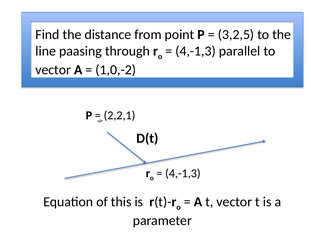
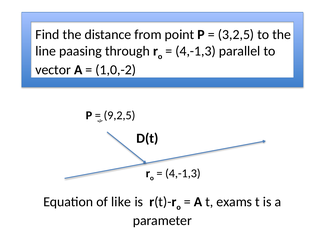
2,2,1: 2,2,1 -> 9,2,5 (119, 115)
this: this -> like (121, 202)
t vector: vector -> exams (234, 202)
